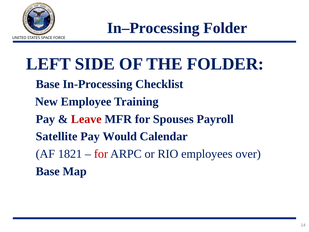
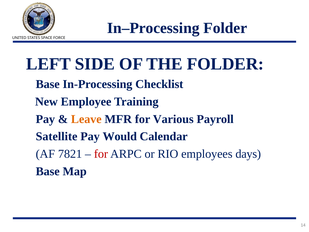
Leave colour: red -> orange (86, 119)
Spouses: Spouses -> Various (173, 119)
1821: 1821 -> 7821 (70, 154)
over: over -> days (248, 154)
